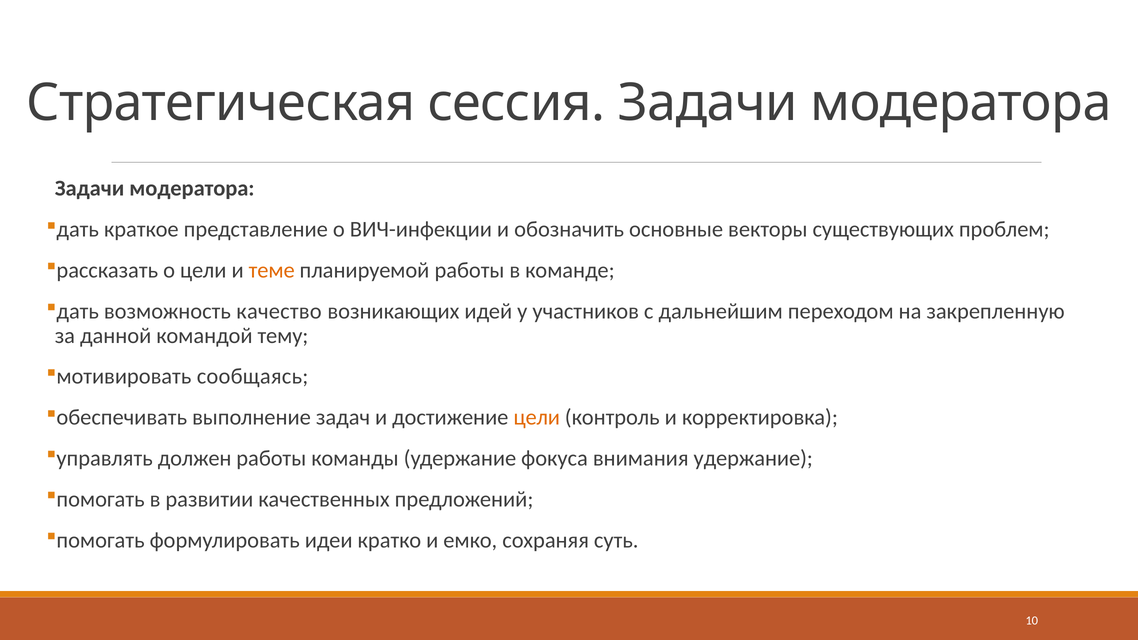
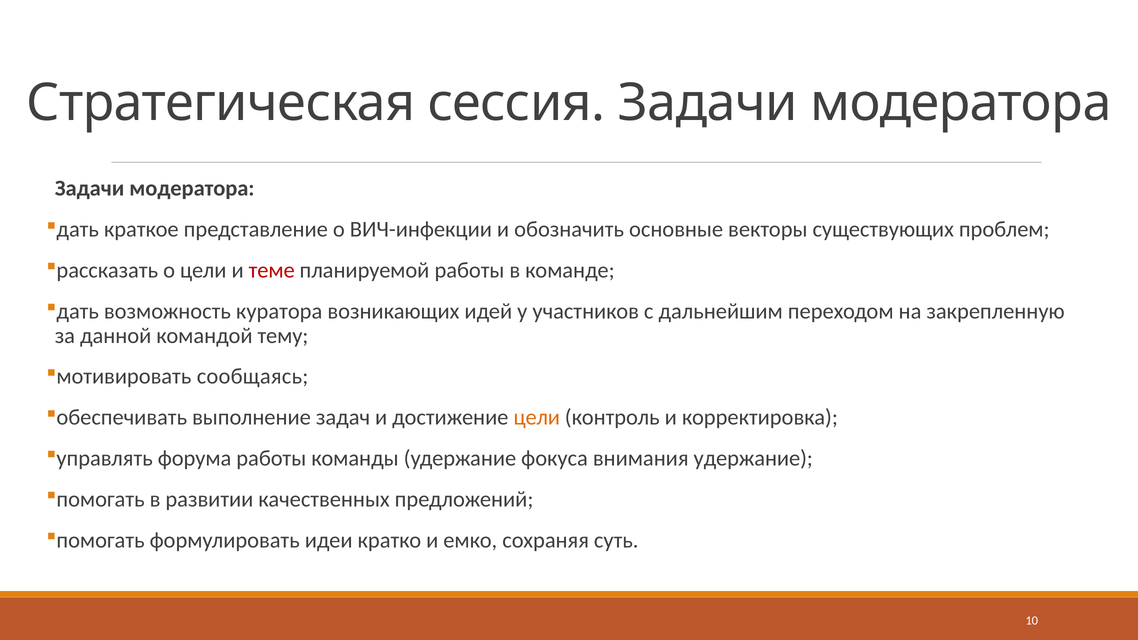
теме colour: orange -> red (272, 270)
качество: качество -> куратора (279, 311)
должен: должен -> форума (195, 458)
